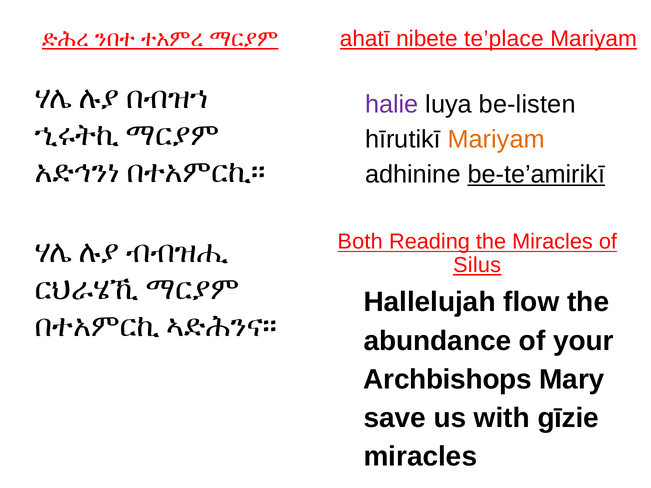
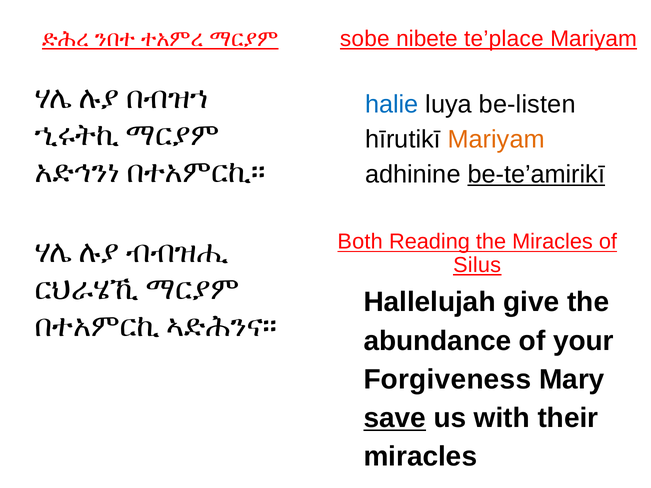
ahatī: ahatī -> sobe (365, 39)
halie colour: purple -> blue (392, 105)
flow: flow -> give (531, 302)
Archbishops: Archbishops -> Forgiveness (447, 380)
save underline: none -> present (395, 418)
gīzie: gīzie -> their (568, 418)
